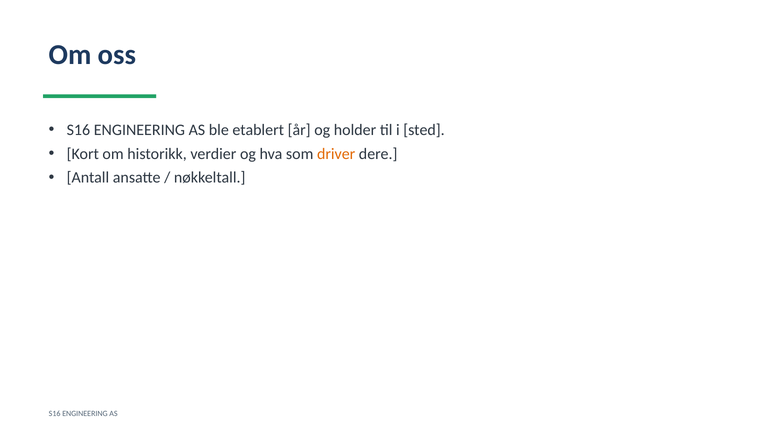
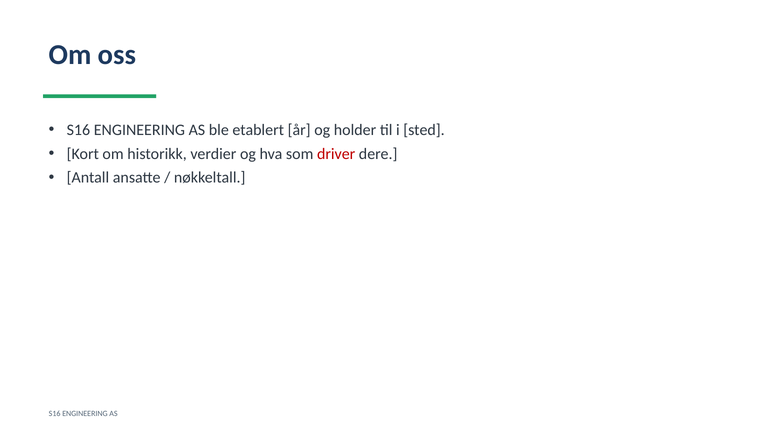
driver colour: orange -> red (336, 154)
